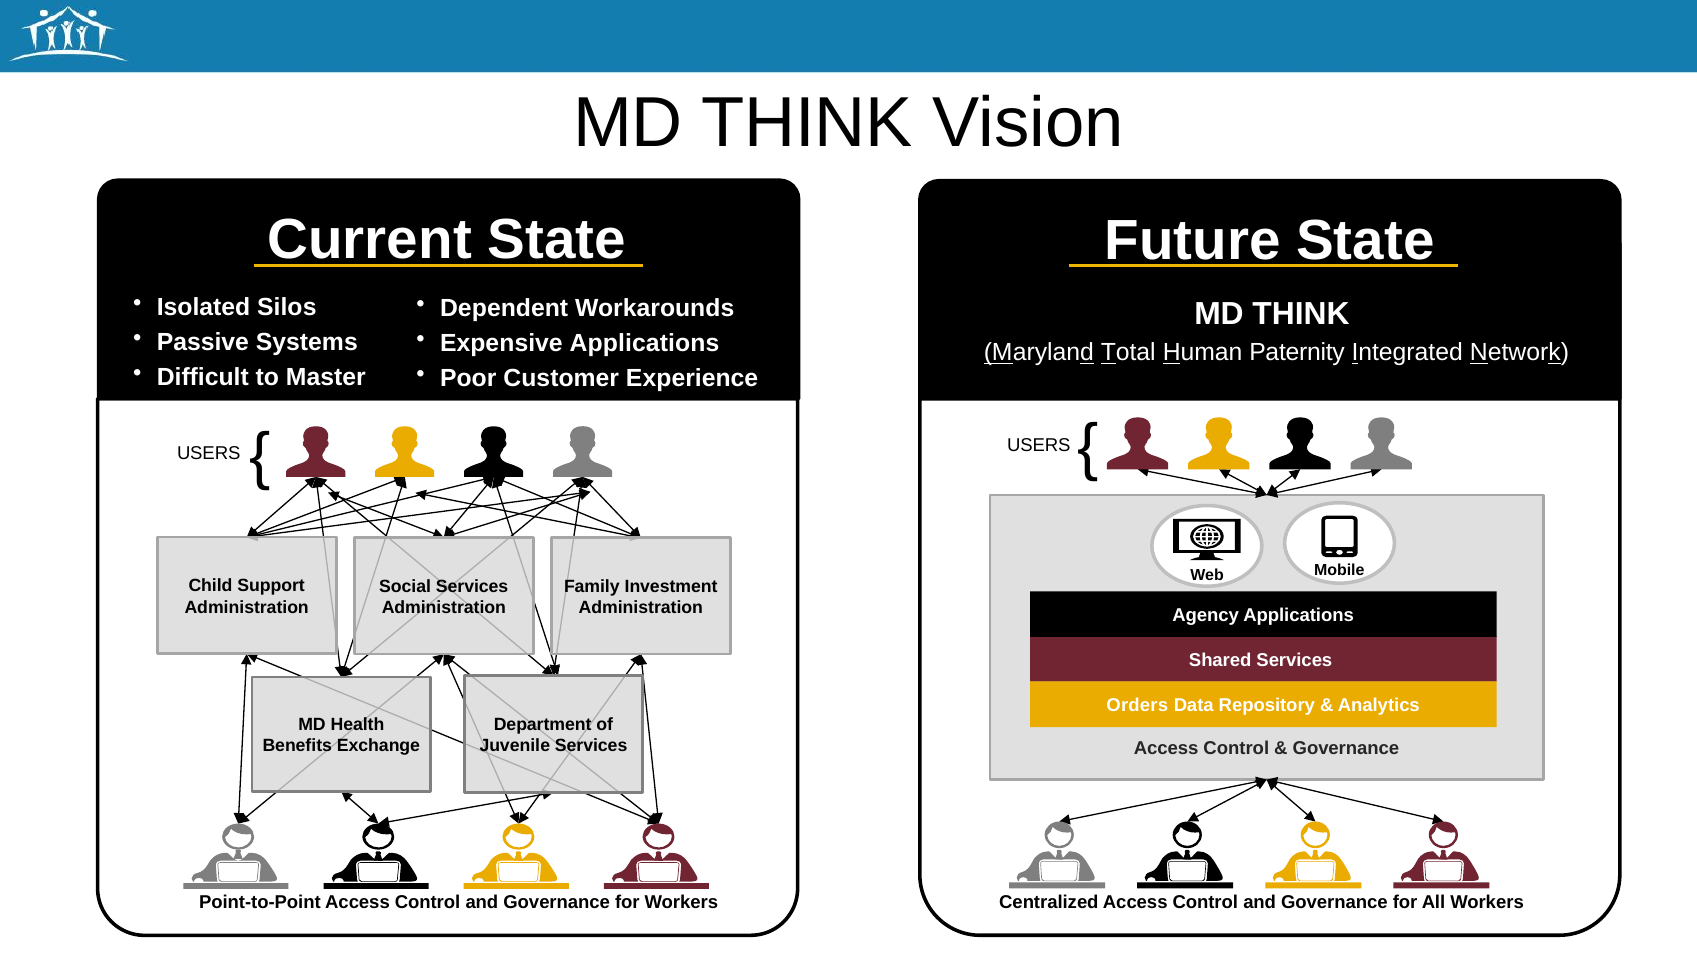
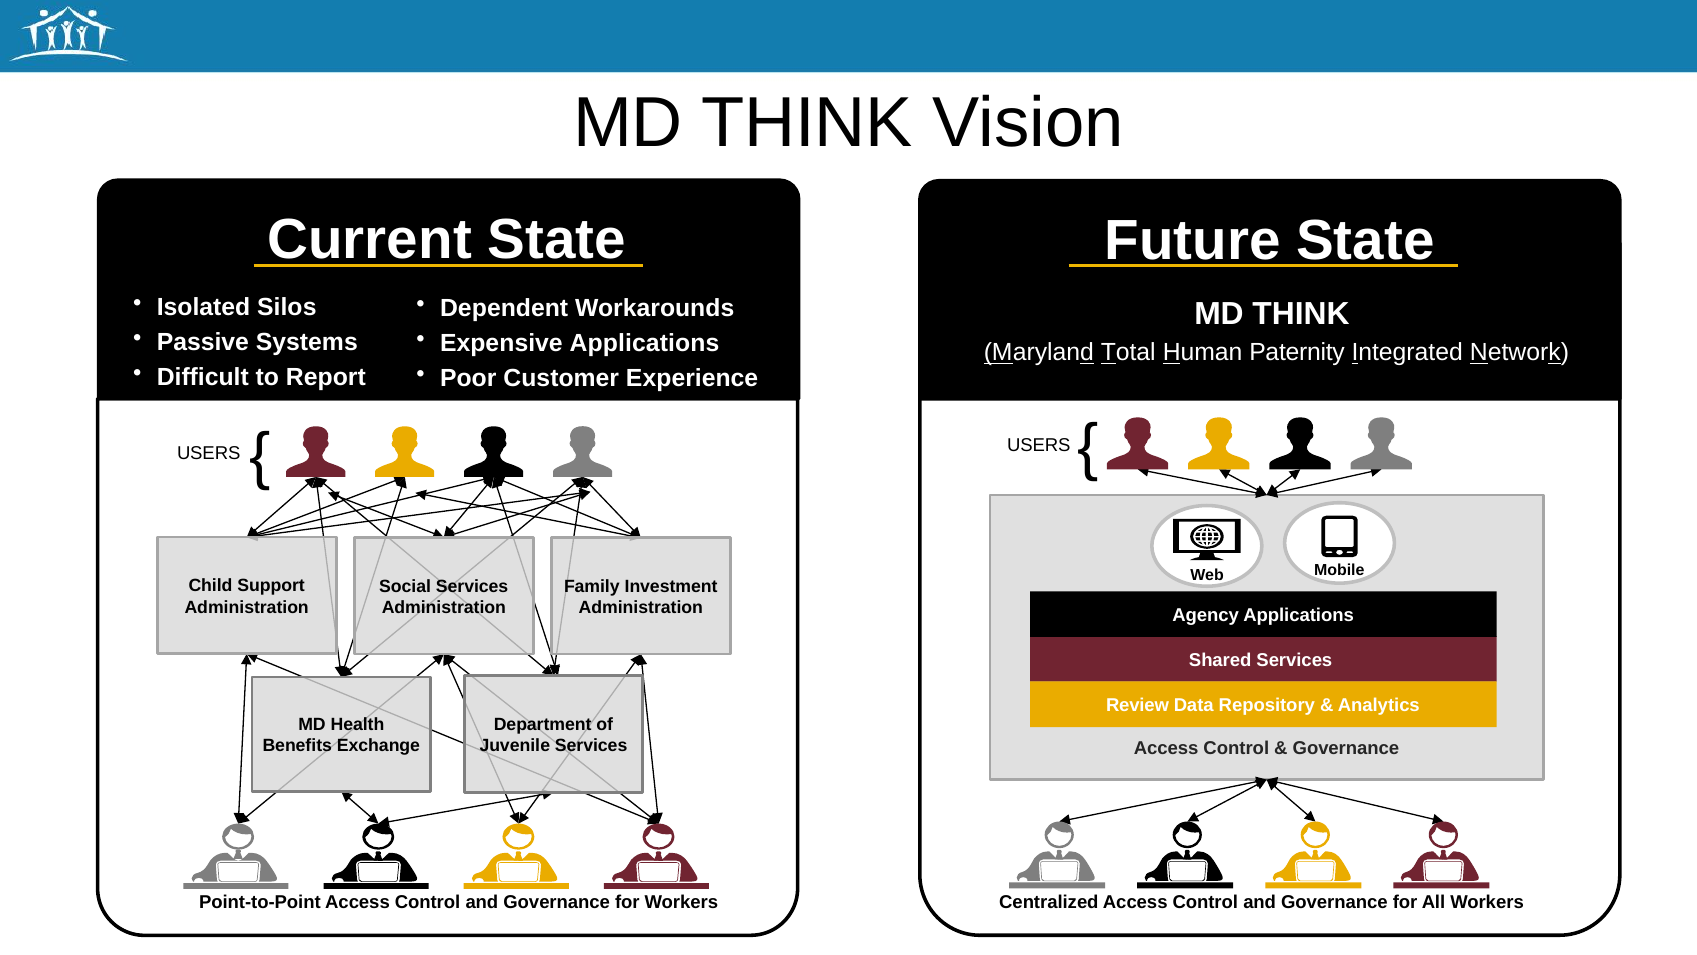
Master: Master -> Report (326, 377)
Orders: Orders -> Review (1138, 705)
